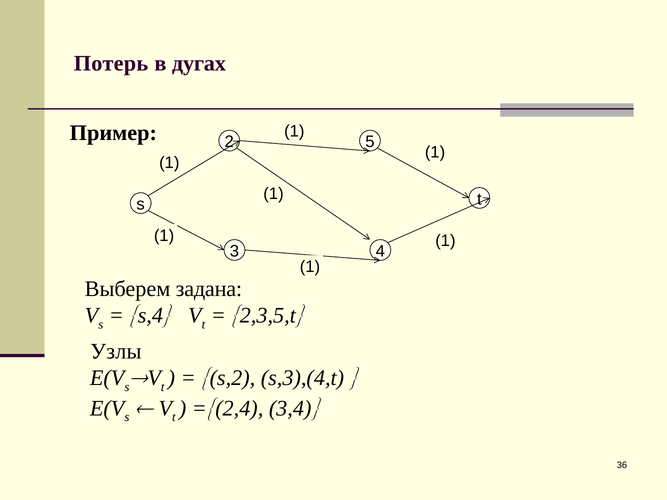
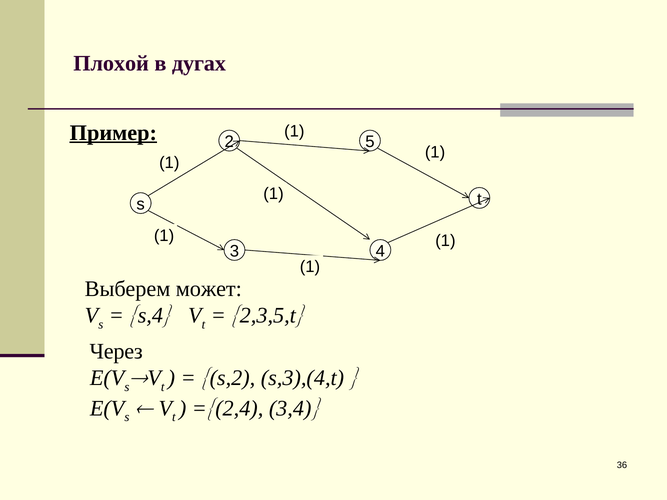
Потерь: Потерь -> Плохой (111, 64)
Пример underline: none -> present (113, 133)
задана: задана -> может (209, 289)
Узлы: Узлы -> Через (116, 352)
